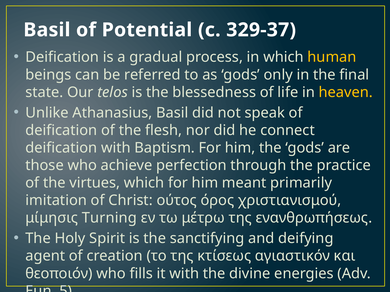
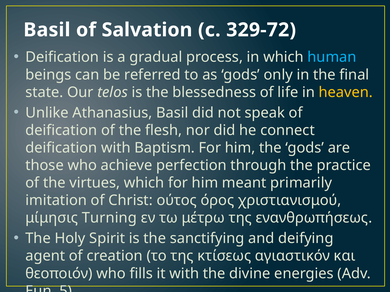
Potential: Potential -> Salvation (147, 30)
329-37: 329-37 -> 329-72 (261, 30)
human colour: yellow -> light blue (332, 57)
